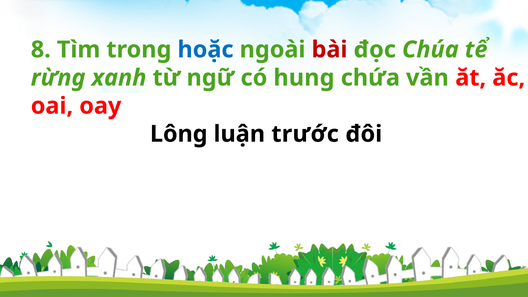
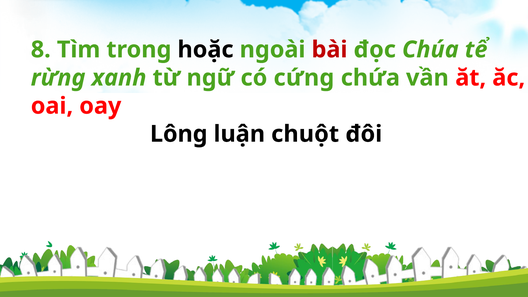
hoặc colour: blue -> black (206, 50)
hung: hung -> cứng (304, 78)
trước: trước -> chuột (305, 134)
